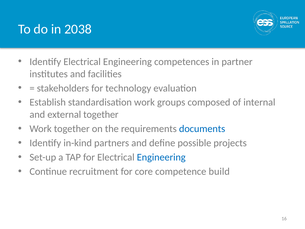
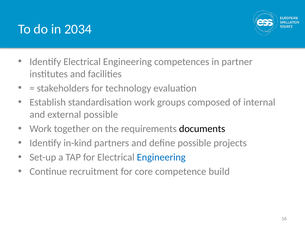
2038: 2038 -> 2034 (78, 29)
external together: together -> possible (101, 114)
documents colour: blue -> black (202, 129)
